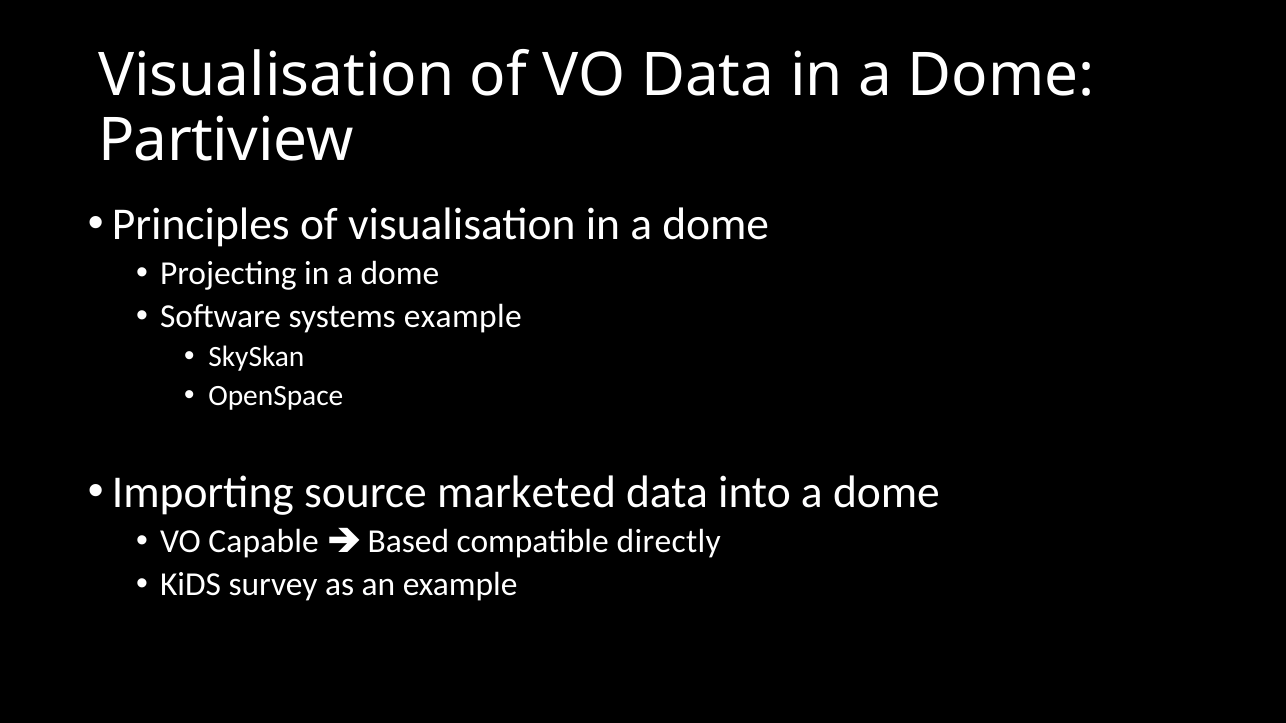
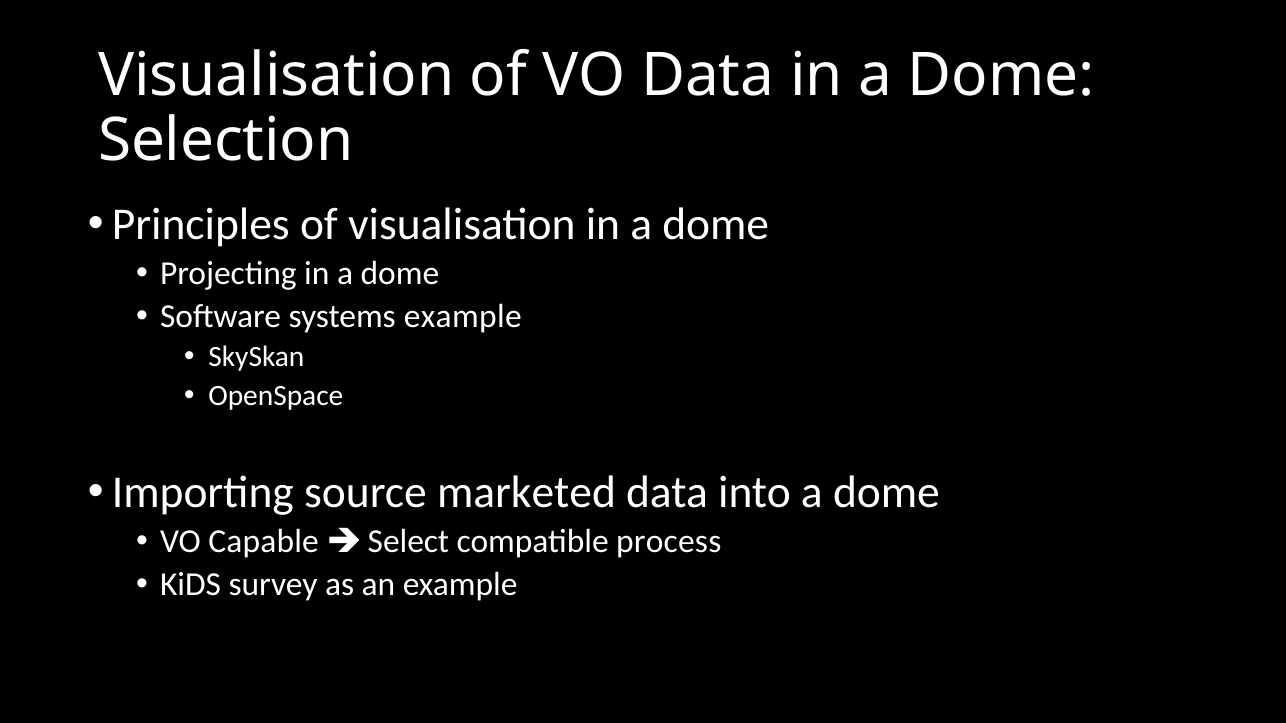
Partiview: Partiview -> Selection (226, 141)
Based: Based -> Select (408, 542)
directly: directly -> process (669, 542)
